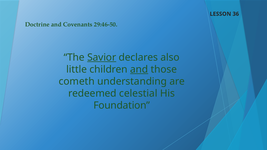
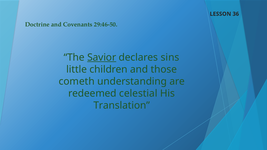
also: also -> sins (170, 58)
and underline: present -> none (139, 70)
Foundation: Foundation -> Translation (122, 106)
